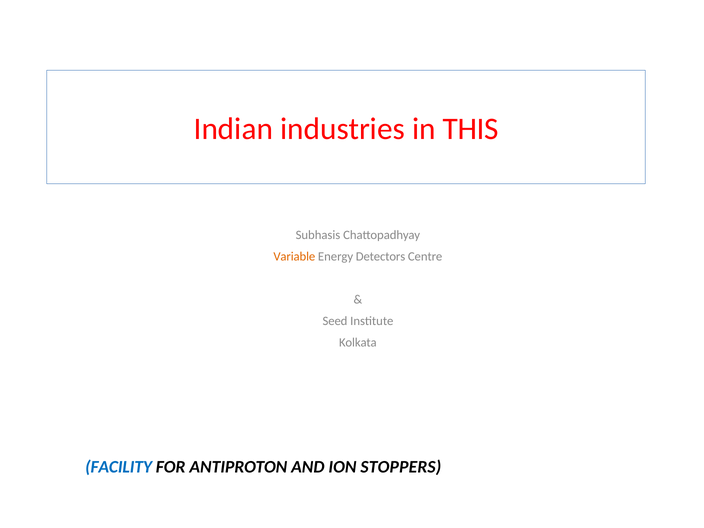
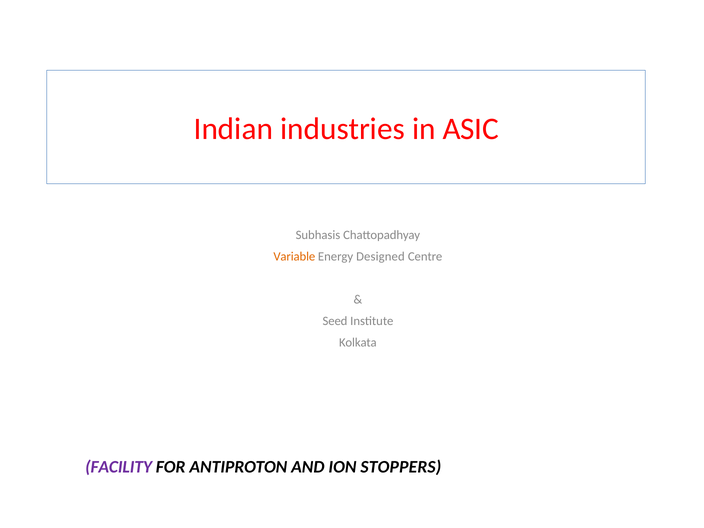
THIS: THIS -> ASIC (471, 129)
Detectors: Detectors -> Designed (380, 257)
FACILITY colour: blue -> purple (119, 467)
